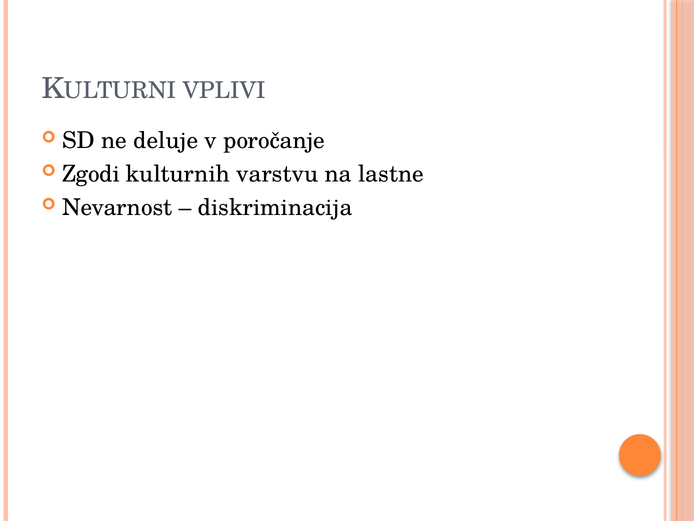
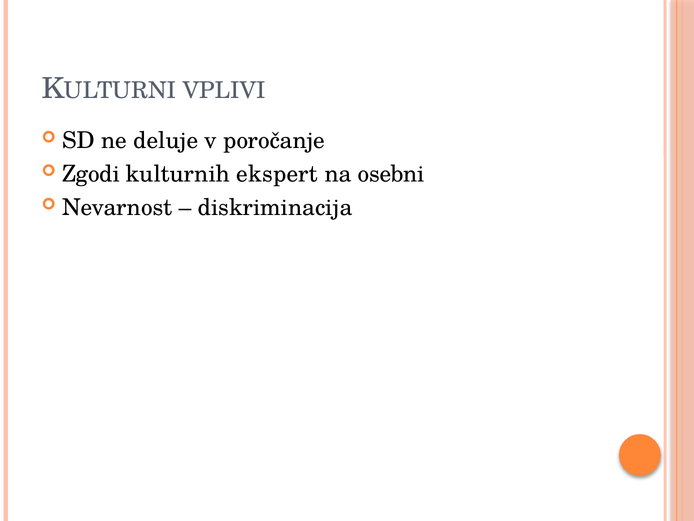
varstvu: varstvu -> ekspert (277, 174)
lastne: lastne -> osebni (391, 174)
